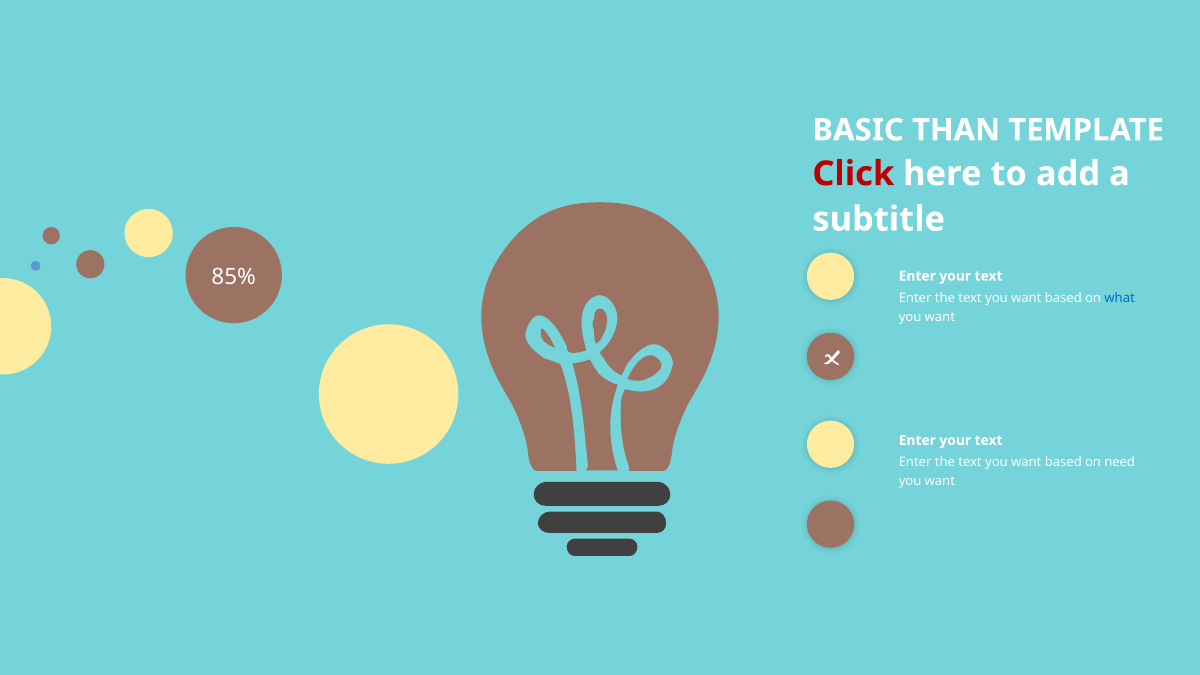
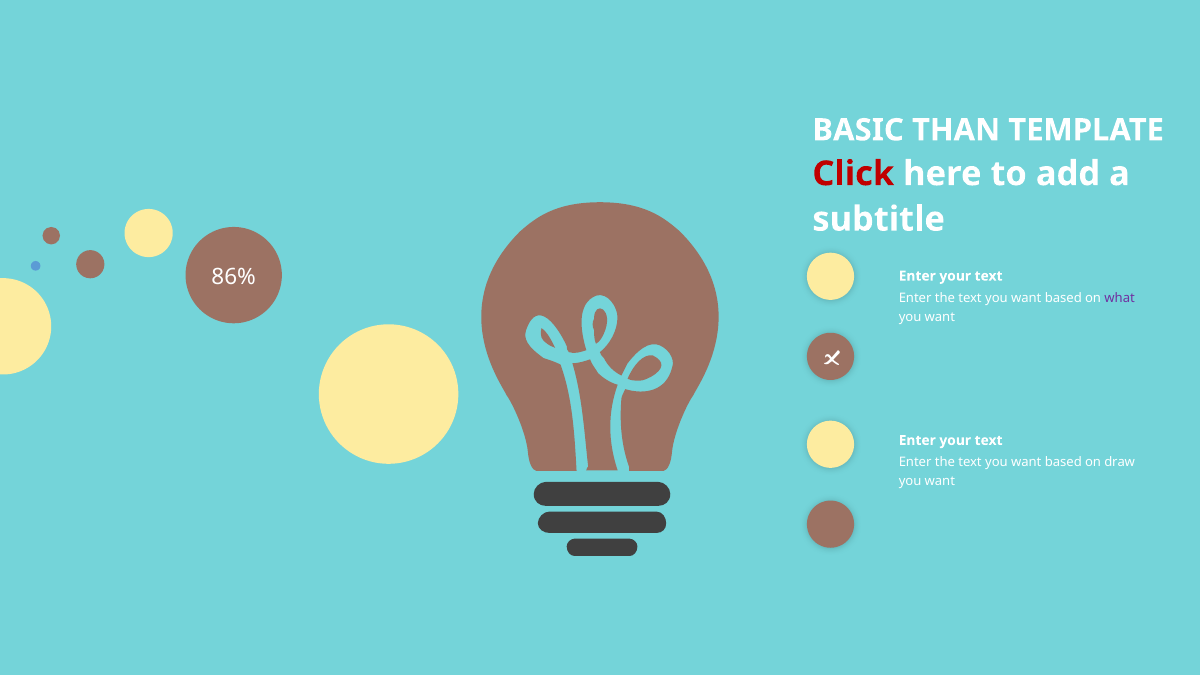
85%: 85% -> 86% (234, 277)
what colour: blue -> purple (1120, 298)
need: need -> draw (1120, 462)
